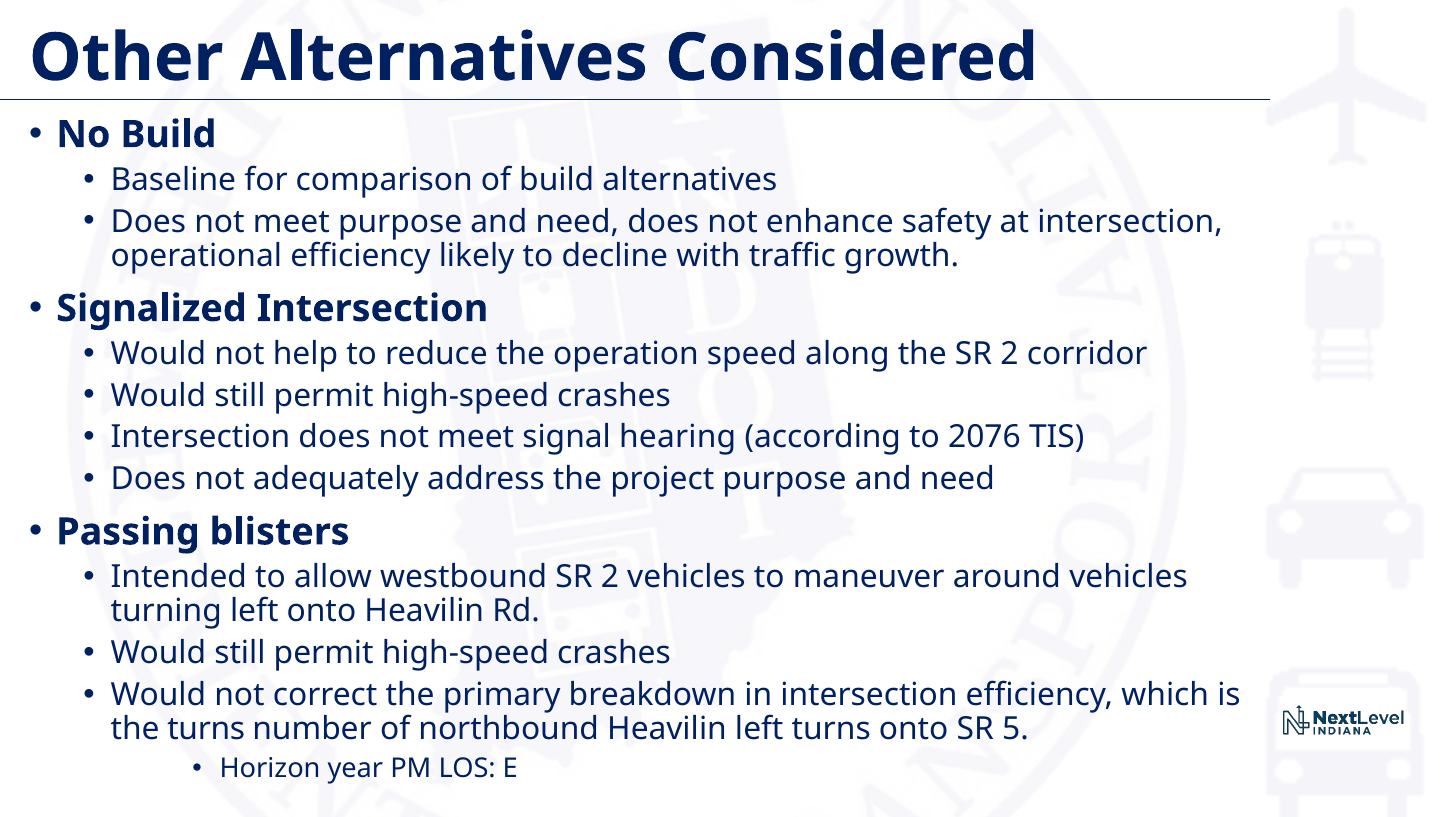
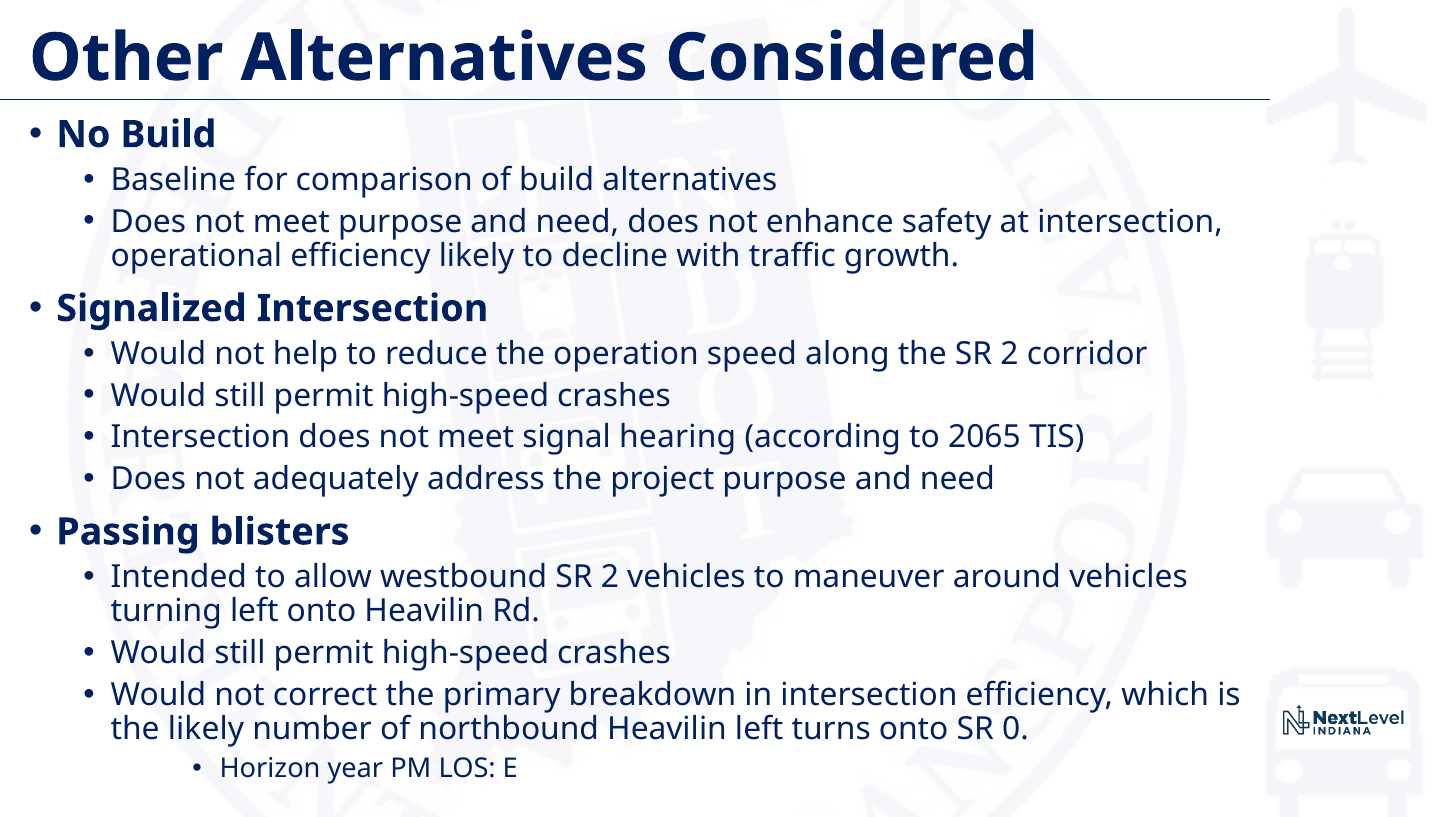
2076: 2076 -> 2065 (985, 437)
the turns: turns -> likely (206, 729)
5: 5 -> 0 (1015, 729)
